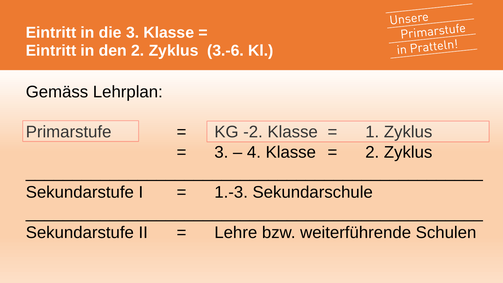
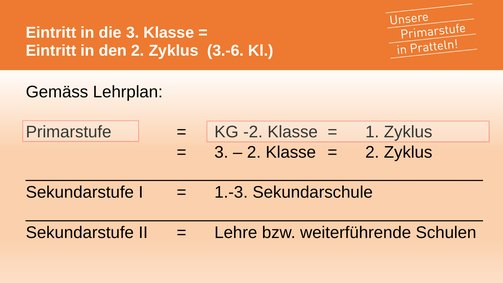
4: 4 -> 2 (254, 152)
